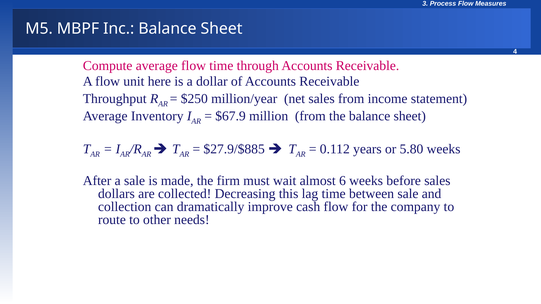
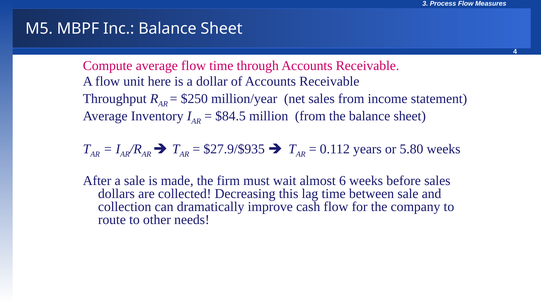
$67.9: $67.9 -> $84.5 (231, 116)
$27.9/$885: $27.9/$885 -> $27.9/$935 (234, 149)
